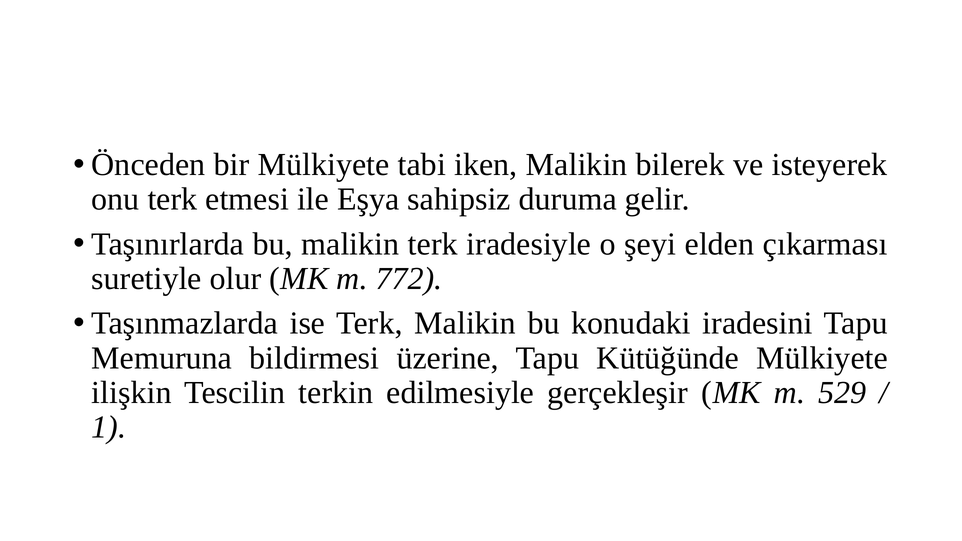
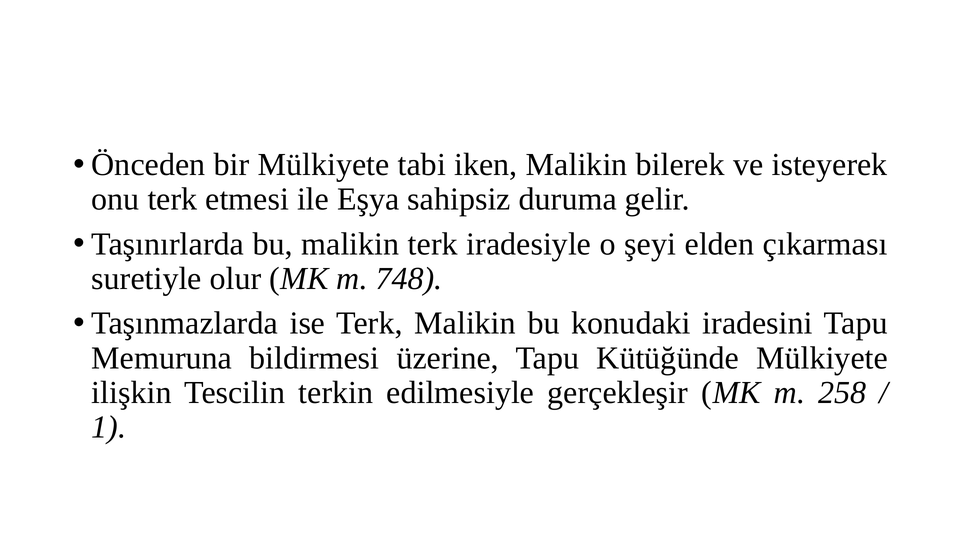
772: 772 -> 748 (409, 279)
529: 529 -> 258 (842, 393)
